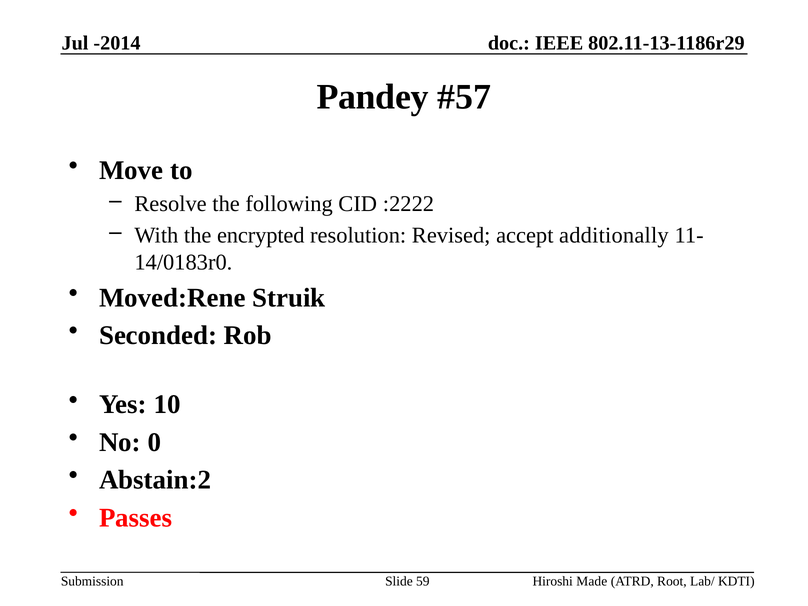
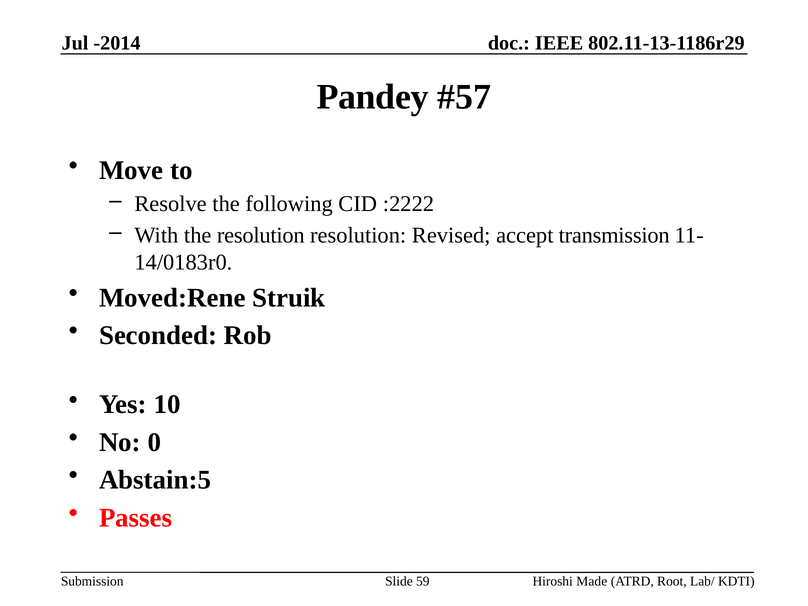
the encrypted: encrypted -> resolution (261, 235)
additionally: additionally -> transmission (614, 235)
Abstain:2: Abstain:2 -> Abstain:5 (155, 480)
